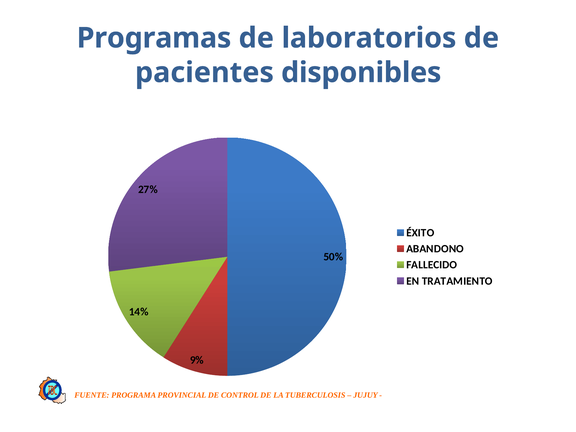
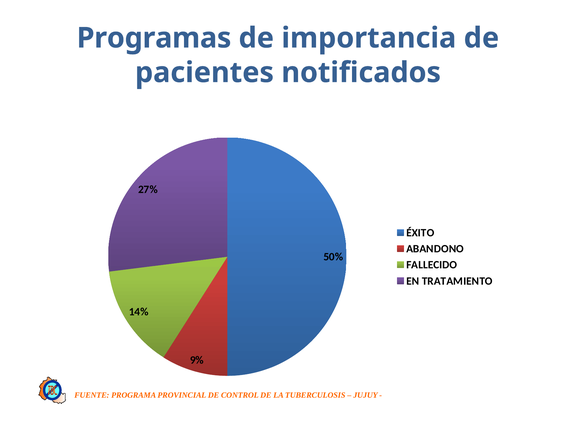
laboratorios: laboratorios -> importancia (369, 38)
disponibles: disponibles -> notificados (361, 73)
